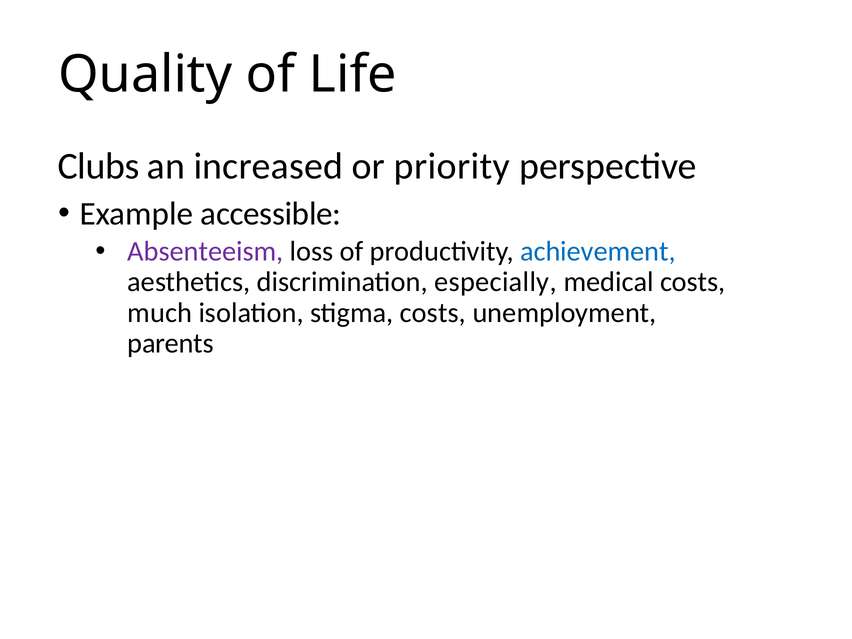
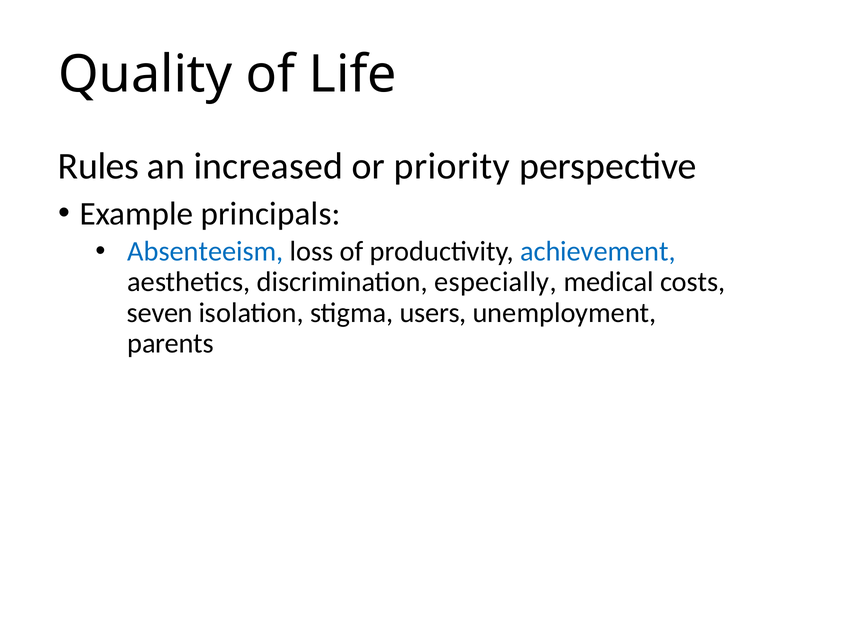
Clubs: Clubs -> Rules (99, 166)
accessible: accessible -> principals (271, 214)
Absenteeism colour: purple -> blue (205, 251)
much: much -> seven (160, 313)
stigma costs: costs -> users (433, 313)
